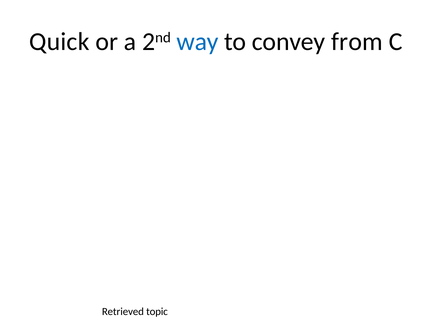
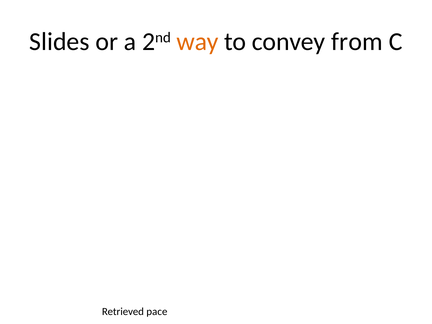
Quick: Quick -> Slides (59, 42)
way colour: blue -> orange (198, 42)
topic: topic -> pace (157, 312)
